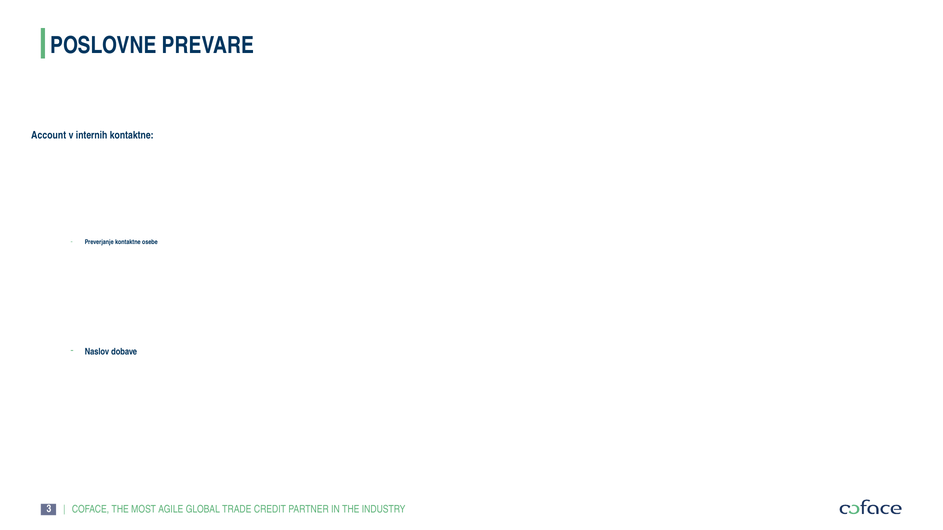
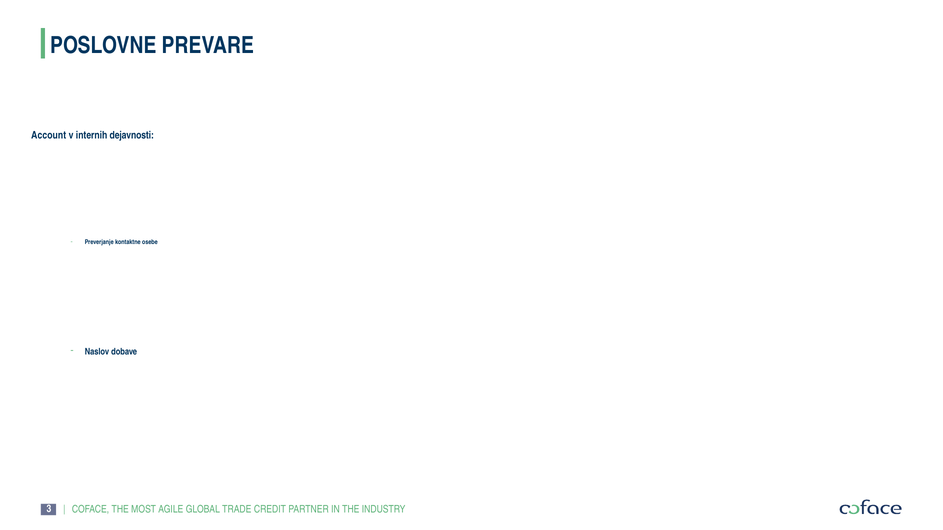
internih kontaktne: kontaktne -> dejavnosti (132, 136)
